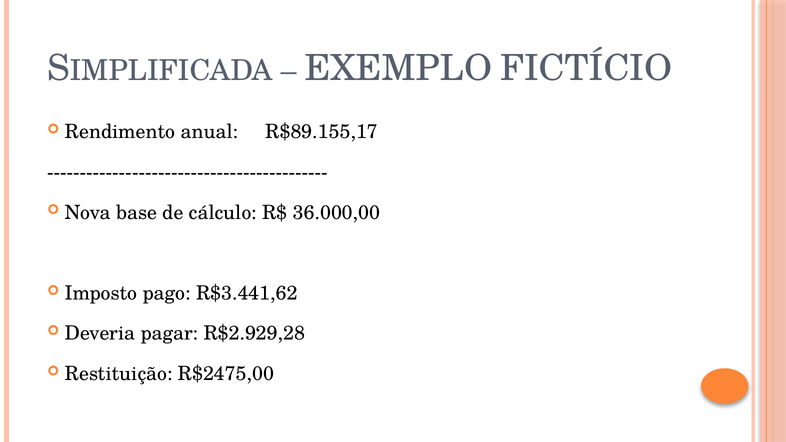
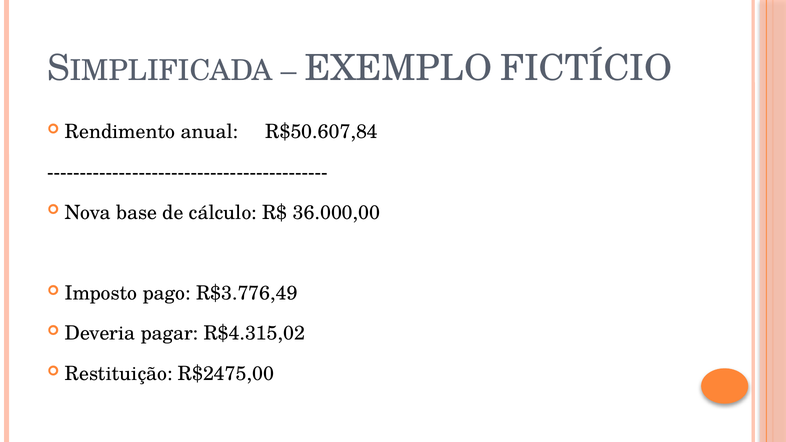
R$89.155,17: R$89.155,17 -> R$50.607,84 (322, 132)
R$3.441,62: R$3.441,62 -> R$3.776,49 (247, 293)
R$2.929,28: R$2.929,28 -> R$4.315,02 (254, 334)
